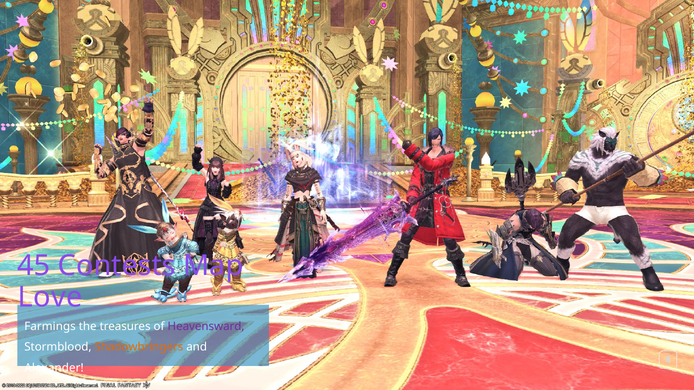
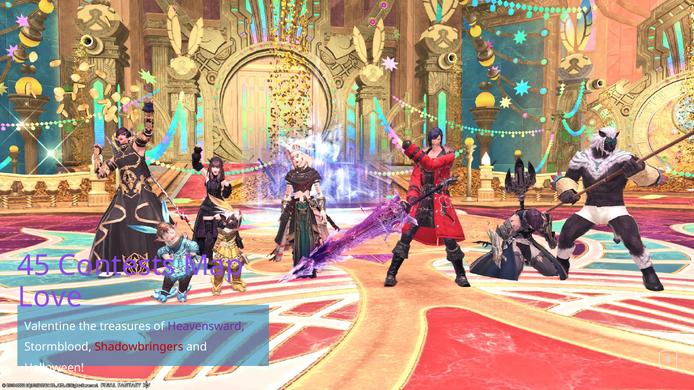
Farmings: Farmings -> Valentine (50, 327)
Shadowbringers colour: orange -> red (139, 348)
Alexander: Alexander -> Halloween (54, 368)
